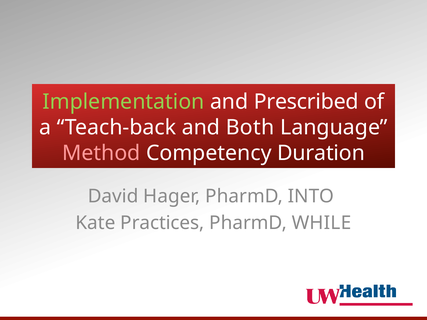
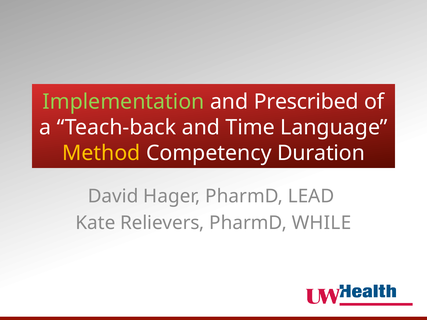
Both: Both -> Time (250, 128)
Method colour: pink -> yellow (101, 153)
INTO: INTO -> LEAD (311, 196)
Practices: Practices -> Relievers (162, 223)
